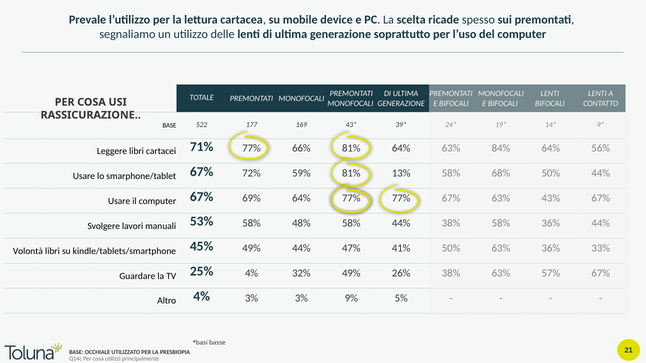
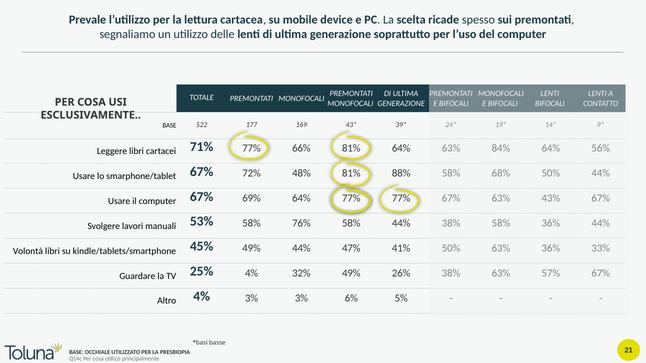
RASSICURAZIONE: RASSICURAZIONE -> ESCLUSIVAMENTE (91, 115)
59%: 59% -> 48% (301, 174)
13%: 13% -> 88% (401, 174)
48%: 48% -> 76% (301, 223)
9%: 9% -> 6% (351, 298)
